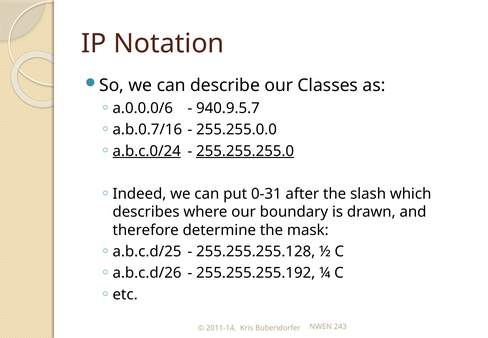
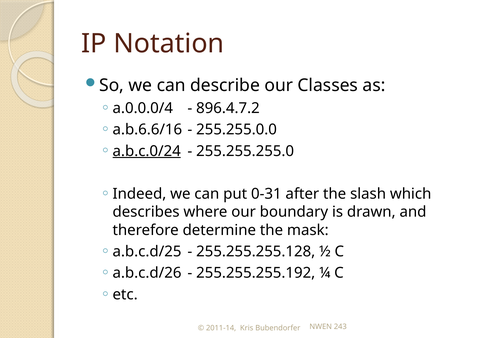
a.0.0.0/6: a.0.0.0/6 -> a.0.0.0/4 (143, 108)
940.9.5.7: 940.9.5.7 -> 896.4.7.2 (228, 108)
a.b.0.7/16: a.b.0.7/16 -> a.b.6.6/16 (147, 130)
255.255.255.0 underline: present -> none (245, 151)
